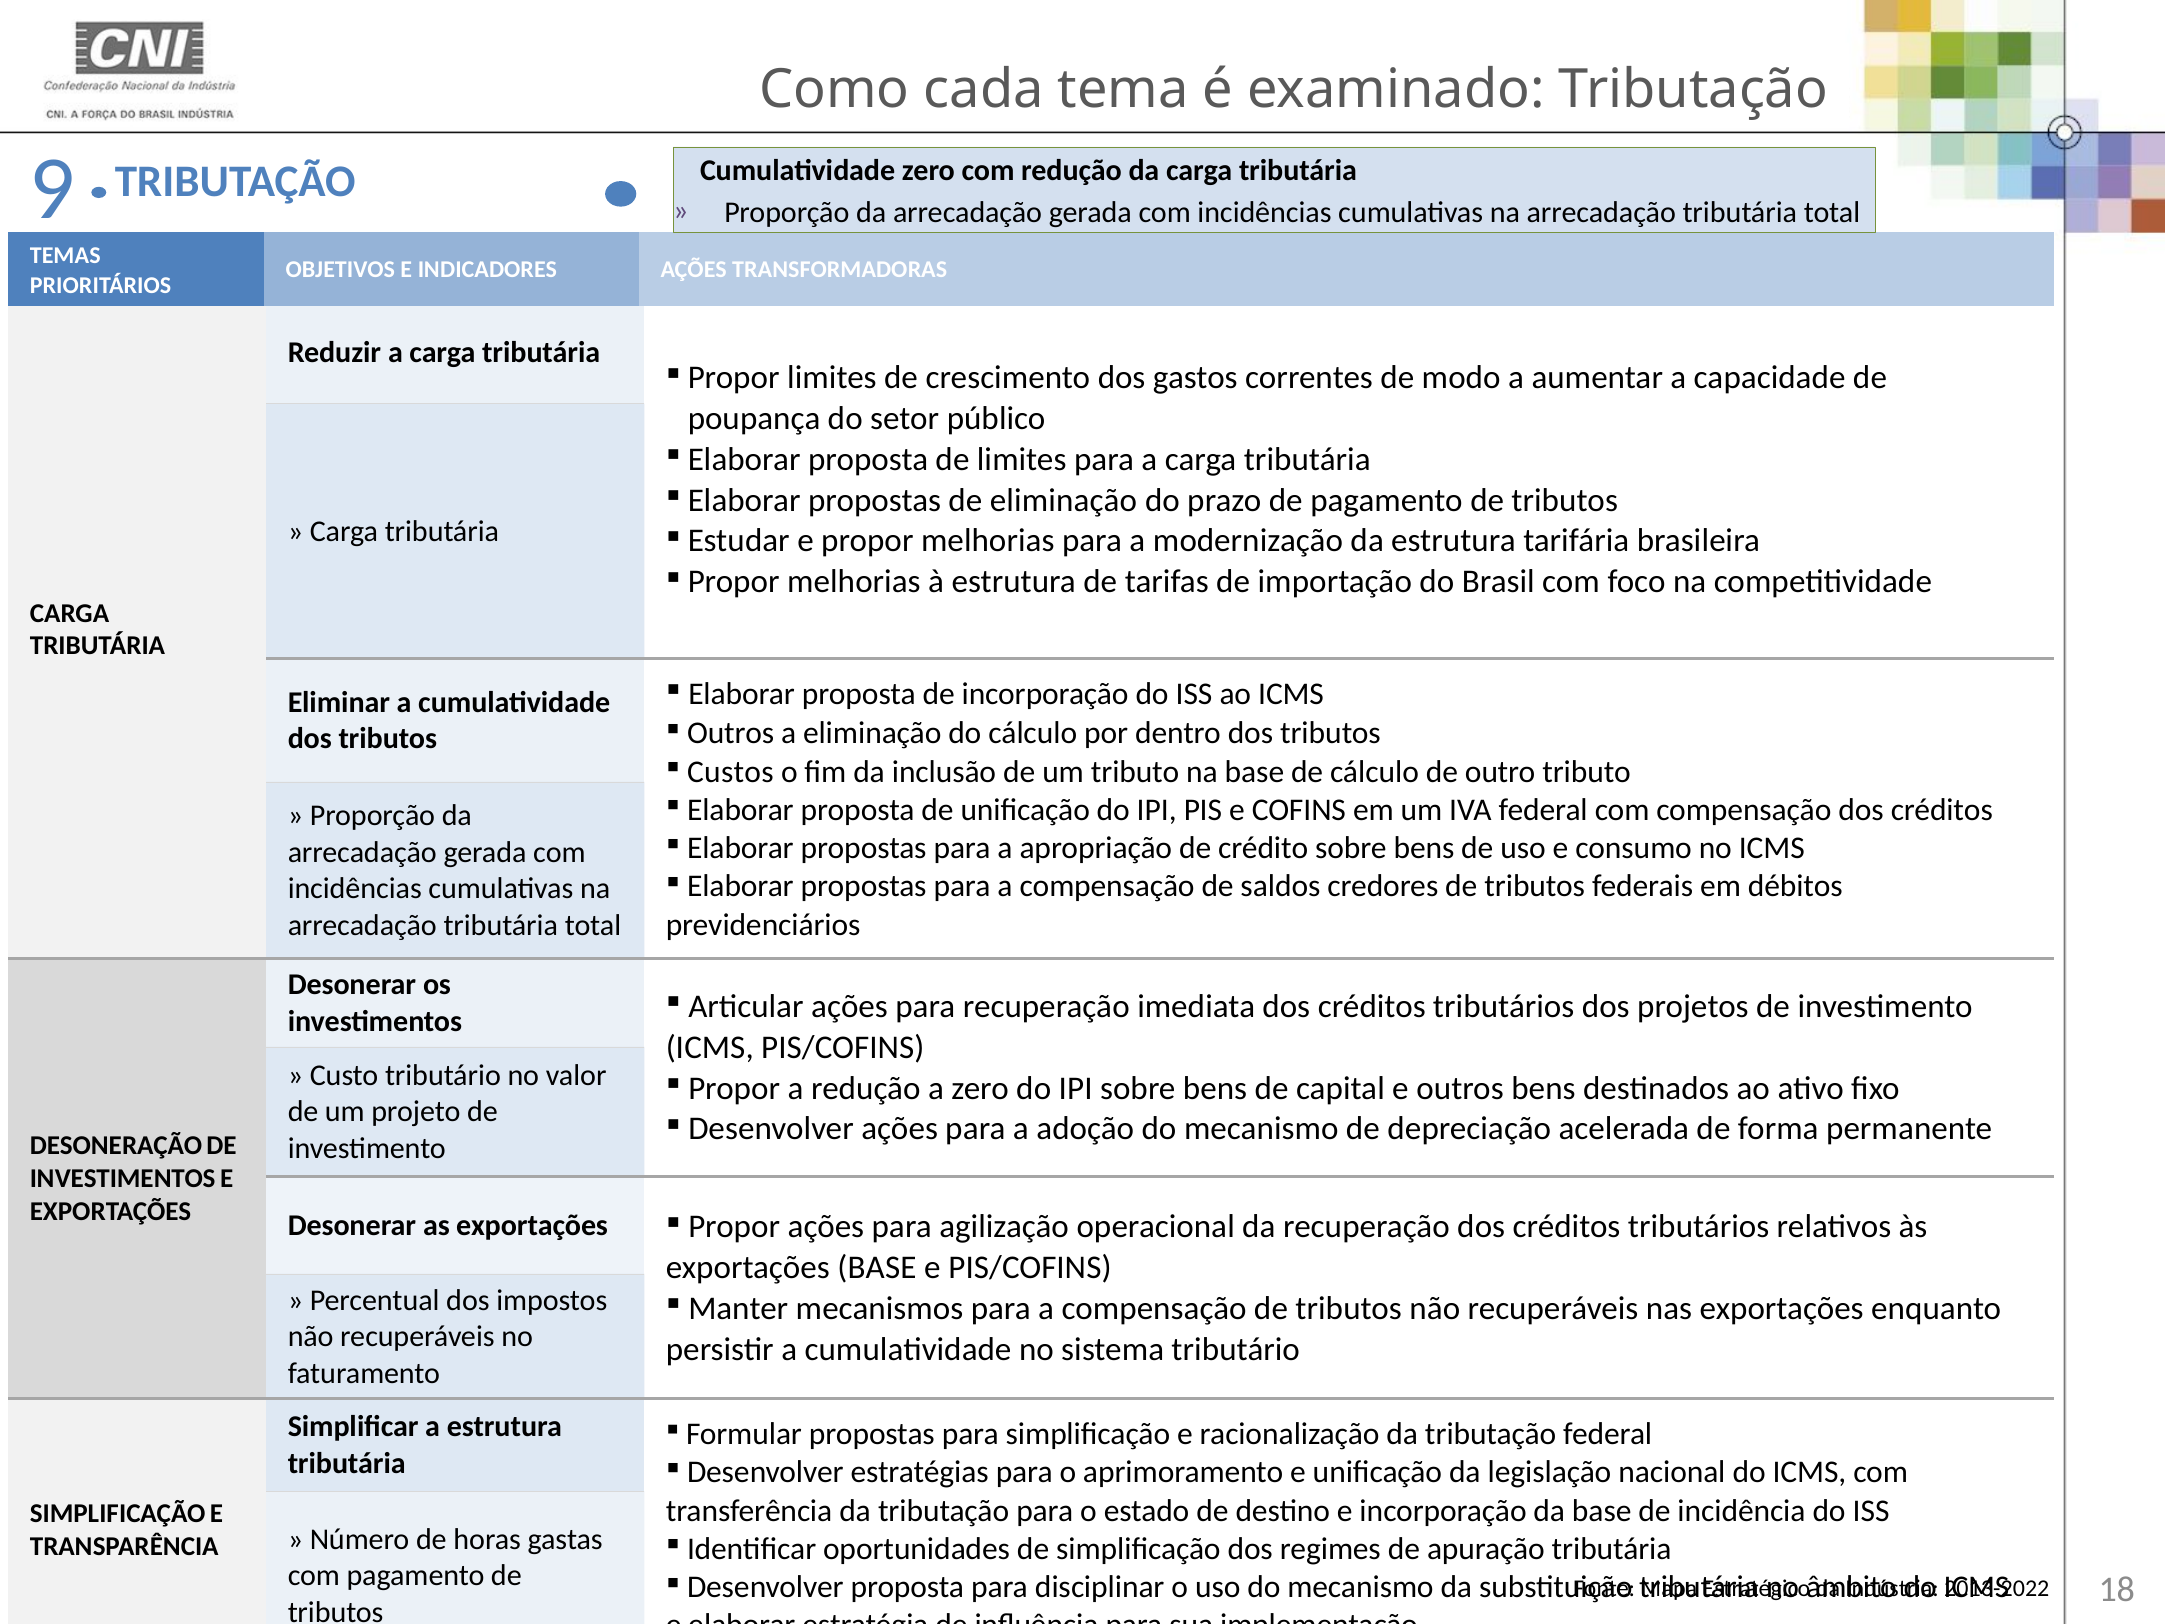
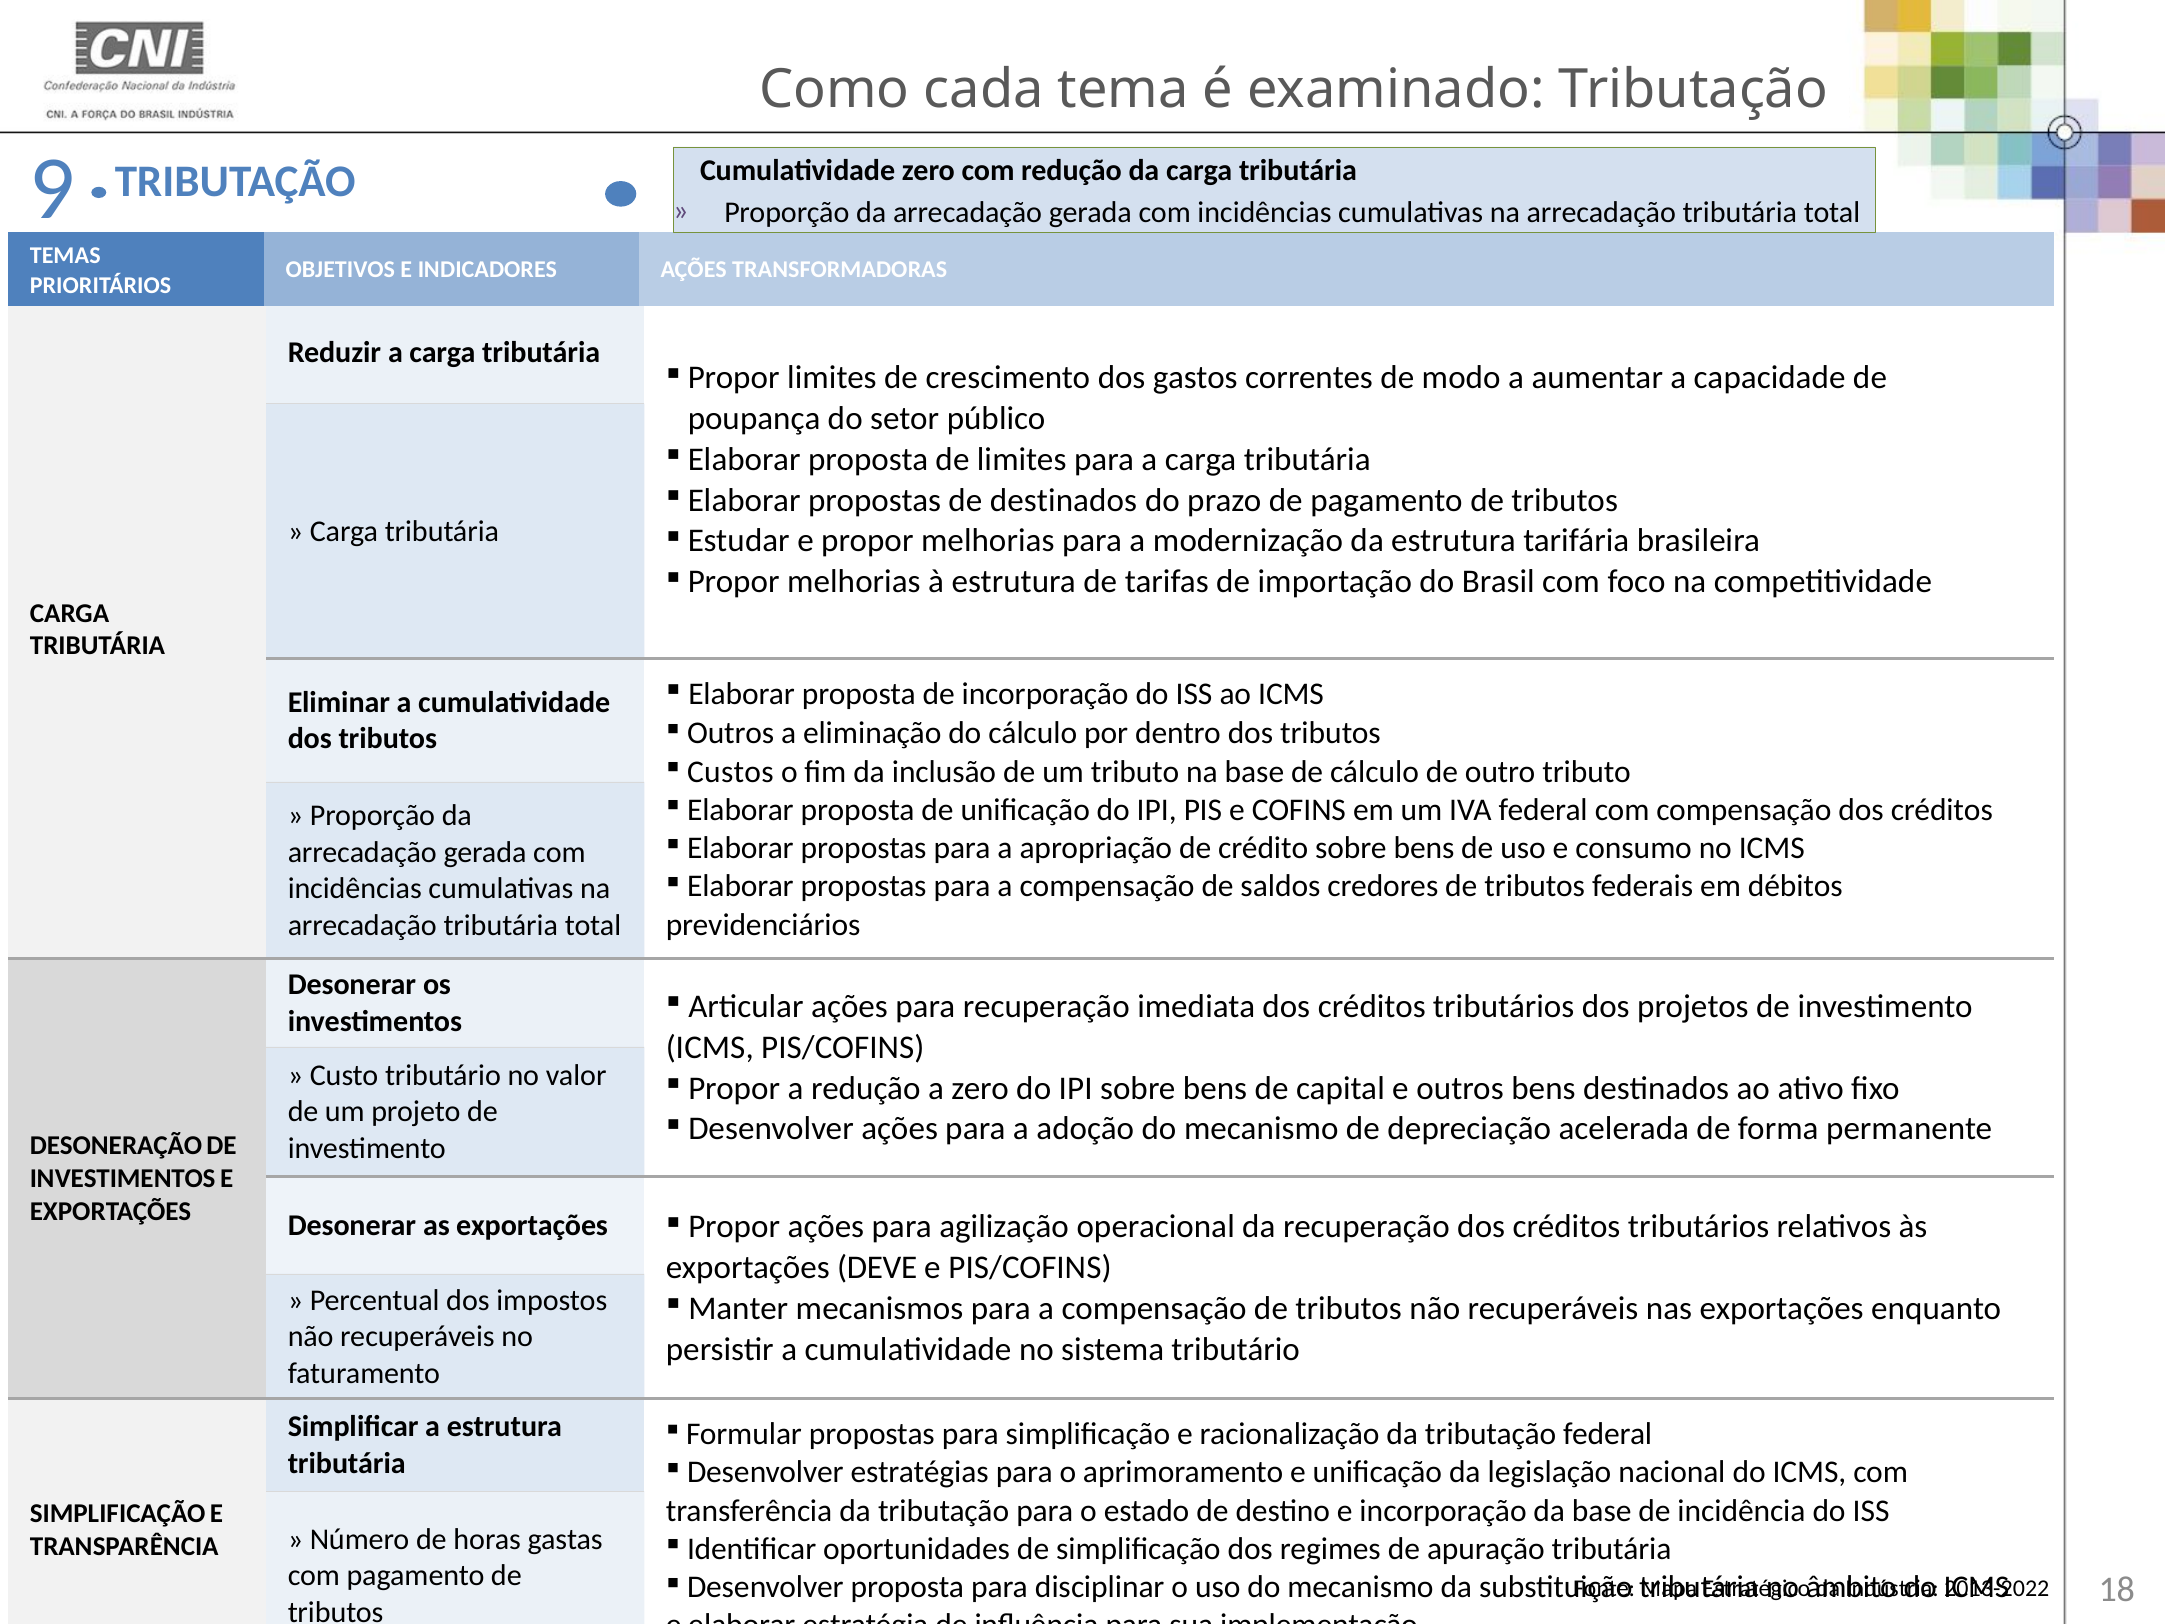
de eliminação: eliminação -> destinados (1063, 500)
exportações BASE: BASE -> DEVE (877, 1267)
